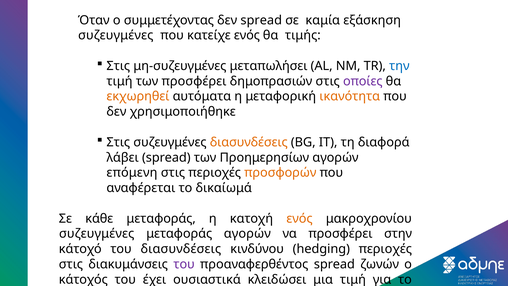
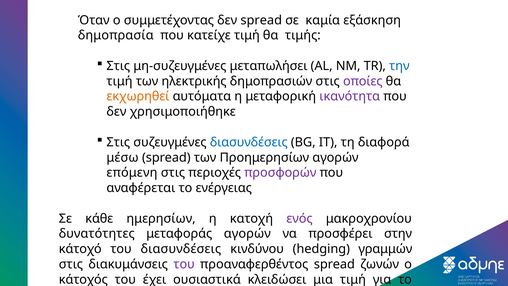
συζευγμένες: συζευγμένες -> δημοπρασία (116, 35)
κατείχε ενός: ενός -> τιμή (247, 35)
των προσφέρει: προσφέρει -> ηλεκτρικής (194, 81)
ικανότητα colour: orange -> purple (350, 96)
διασυνδέσεις colour: orange -> blue (249, 142)
λάβει: λάβει -> μέσω (123, 157)
προσφορών colour: orange -> purple (280, 173)
δικαίωμά: δικαίωμά -> ενέργειας (224, 188)
κάθε μεταφοράς: μεταφοράς -> ημερησίων (161, 218)
ενός colour: orange -> purple (300, 218)
συζευγμένες: συζευγμένες -> δυνατότητες (97, 234)
hedging περιοχές: περιοχές -> γραμμών (385, 249)
